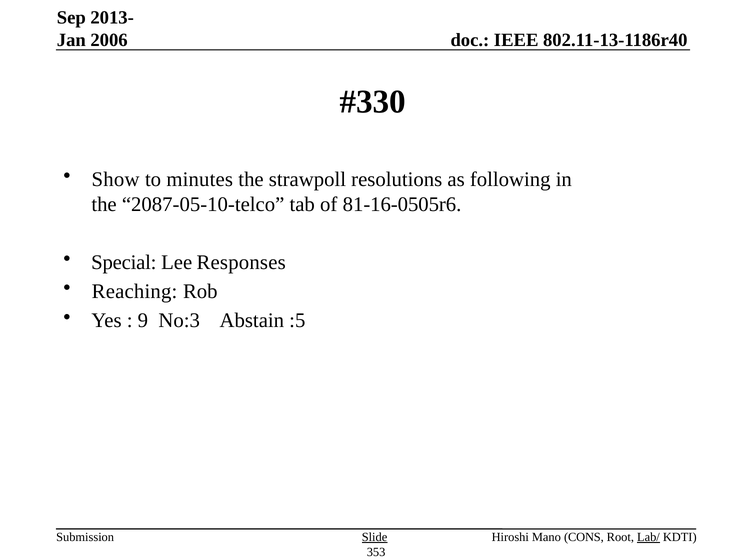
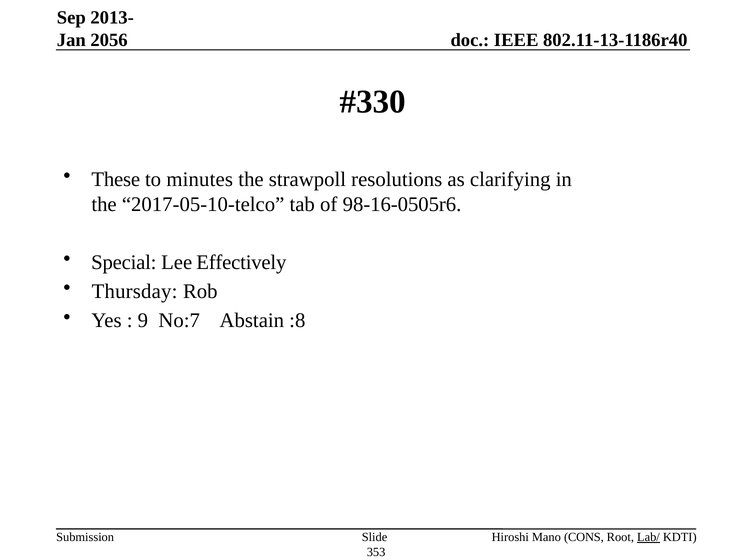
2006: 2006 -> 2056 (109, 40)
Show: Show -> These (116, 179)
following: following -> clarifying (510, 179)
2087-05-10-telco: 2087-05-10-telco -> 2017-05-10-telco (203, 204)
81-16-0505r6: 81-16-0505r6 -> 98-16-0505r6 (402, 204)
Responses: Responses -> Effectively (241, 262)
Reaching: Reaching -> Thursday (135, 291)
No:3: No:3 -> No:7 (179, 320)
:5: :5 -> :8 (297, 320)
Slide underline: present -> none (375, 537)
